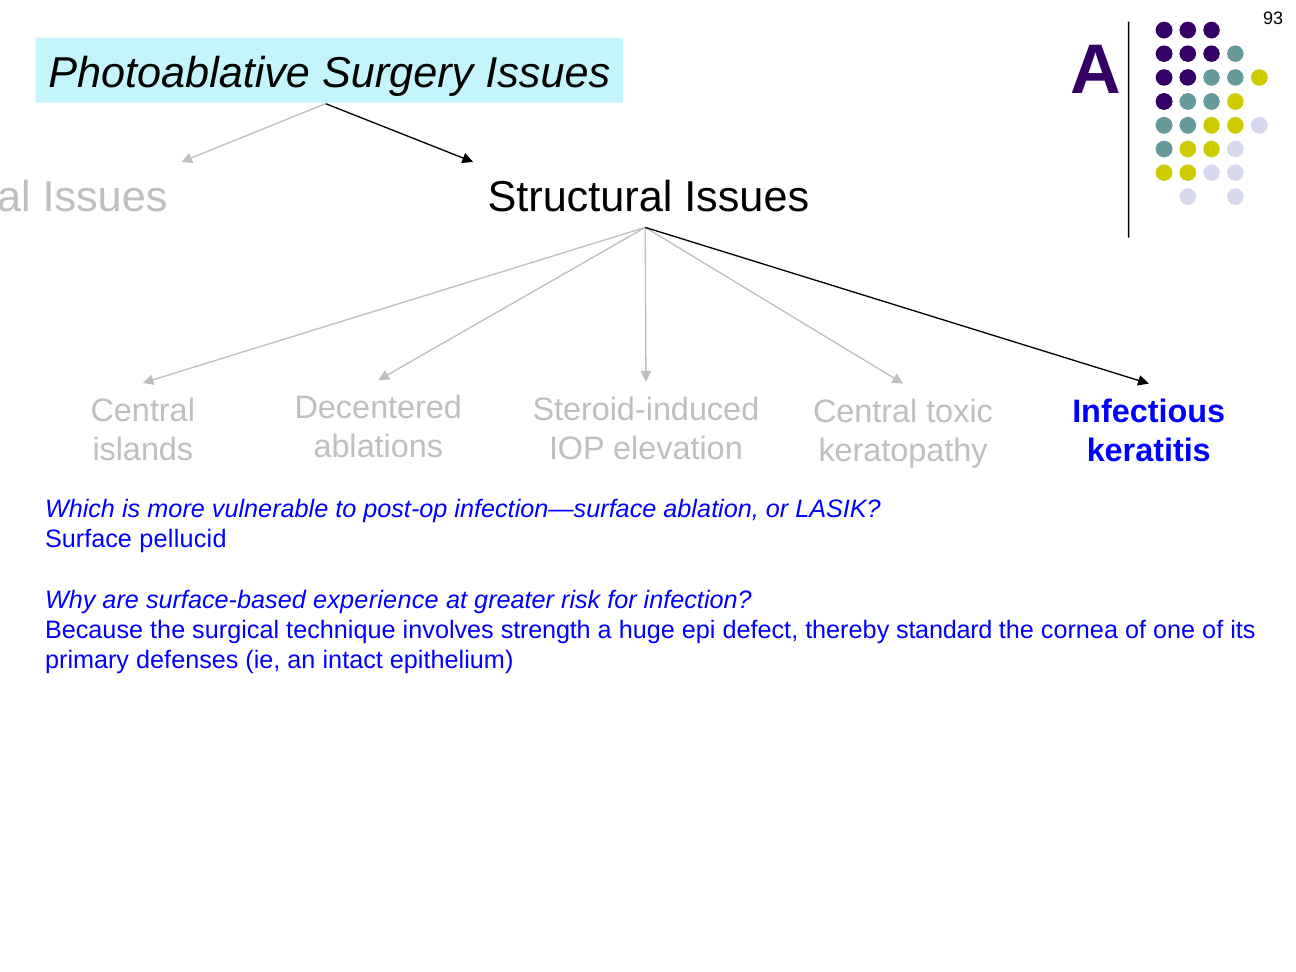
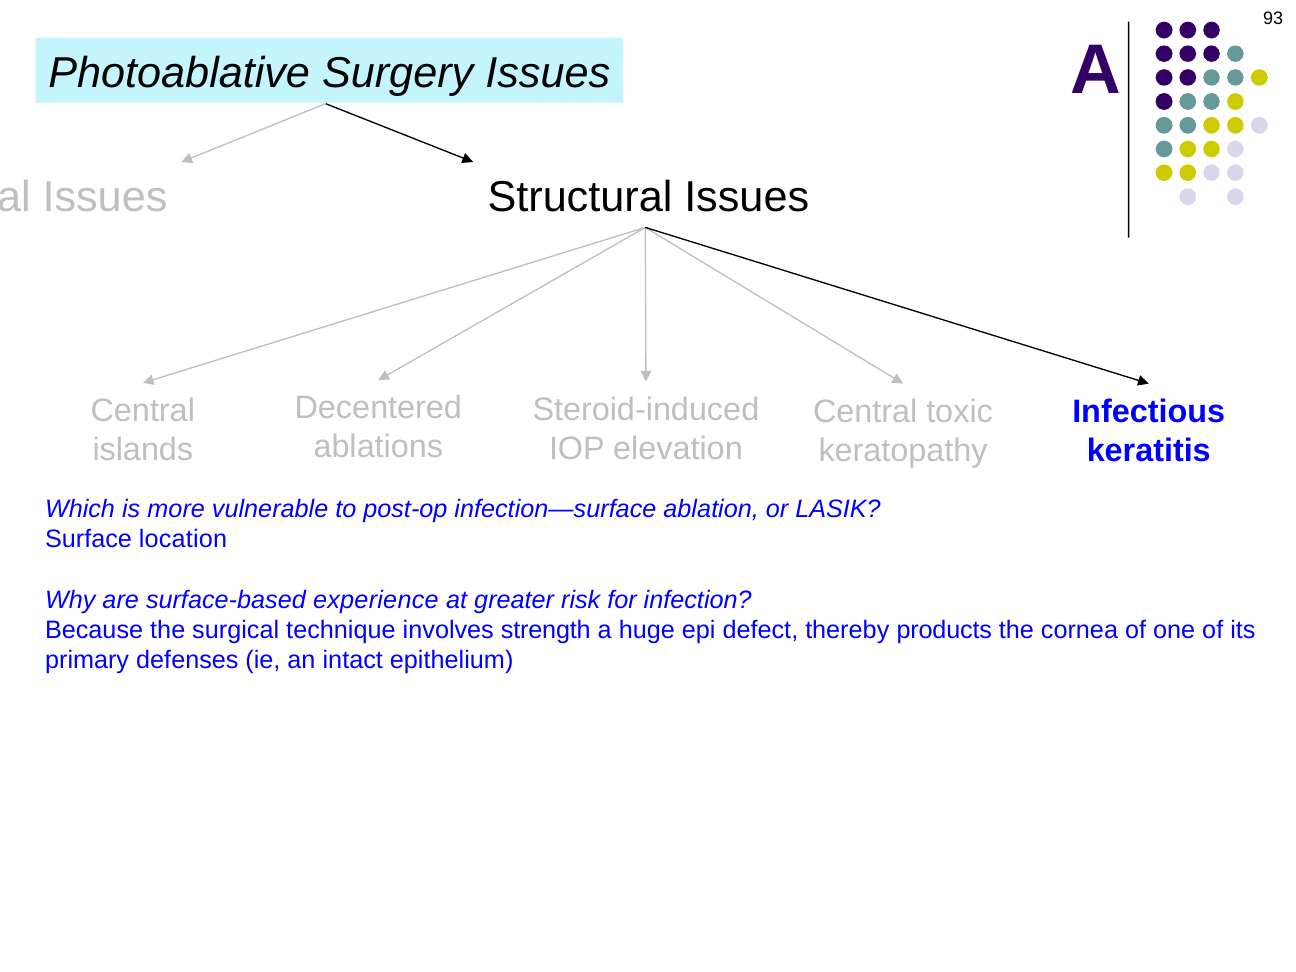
pellucid: pellucid -> location (183, 539)
standard: standard -> products (944, 630)
